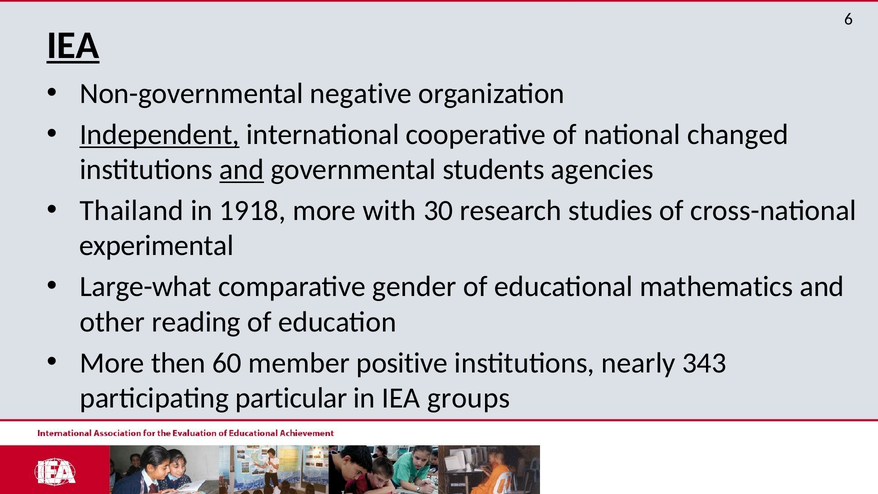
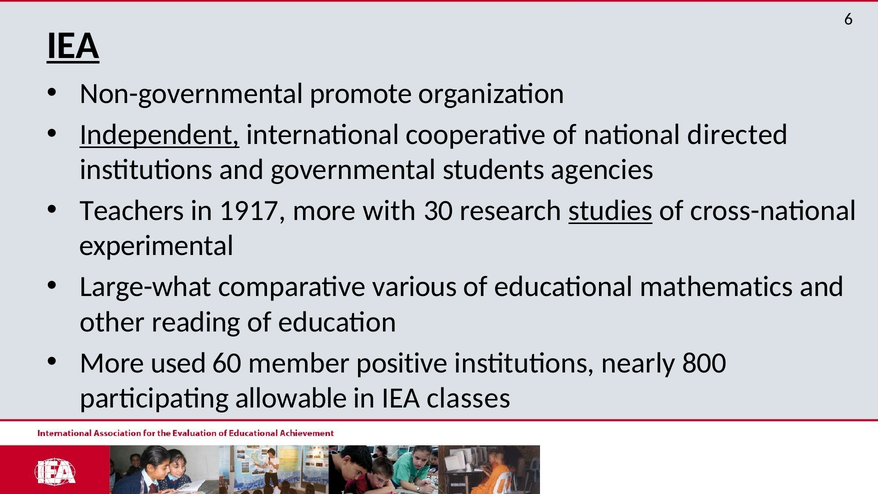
negative: negative -> promote (361, 94)
changed: changed -> directed (738, 135)
and underline: present -> none (242, 170)
Thailand: Thailand -> Teachers (132, 211)
1918: 1918 -> 1917 (253, 211)
studies underline: none -> present (610, 211)
gender: gender -> various (415, 287)
then: then -> used (178, 363)
343: 343 -> 800 (704, 363)
particular: particular -> allowable (291, 398)
groups: groups -> classes (469, 398)
